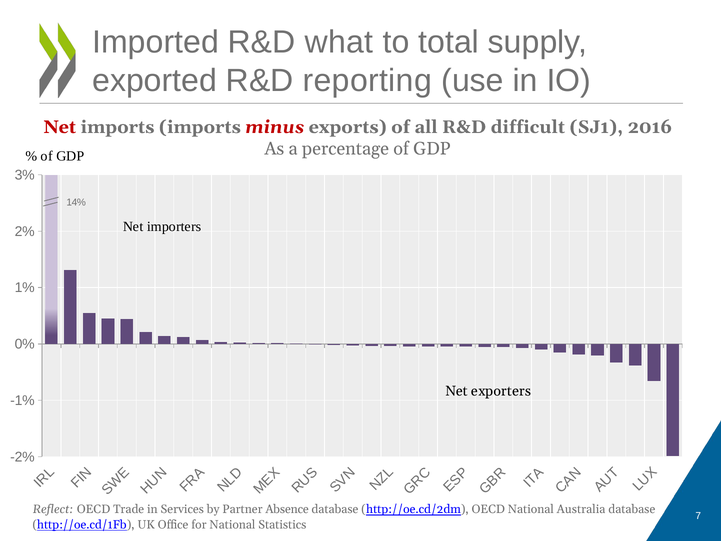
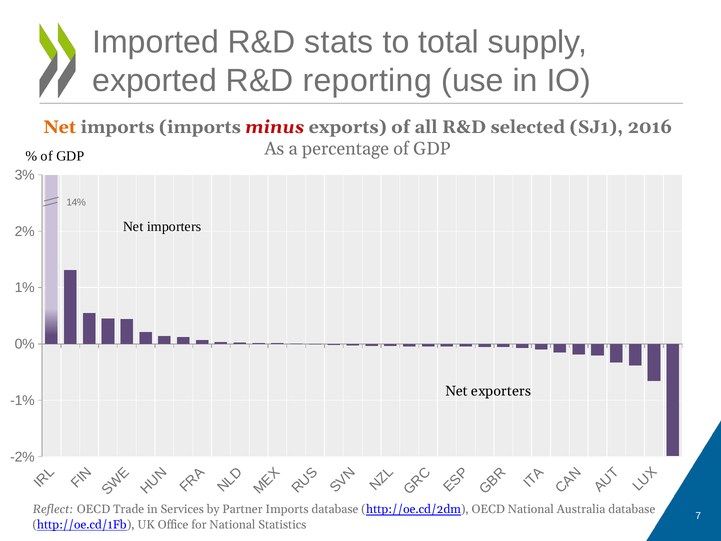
what: what -> stats (339, 42)
Net colour: red -> orange (60, 127)
difficult: difficult -> selected (528, 127)
Partner Absence: Absence -> Imports (287, 509)
